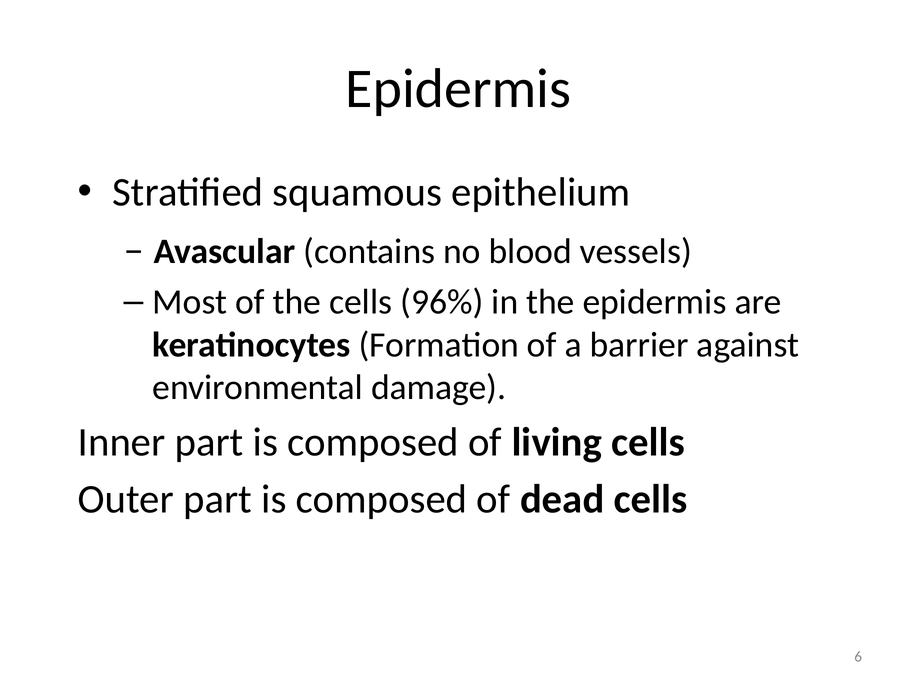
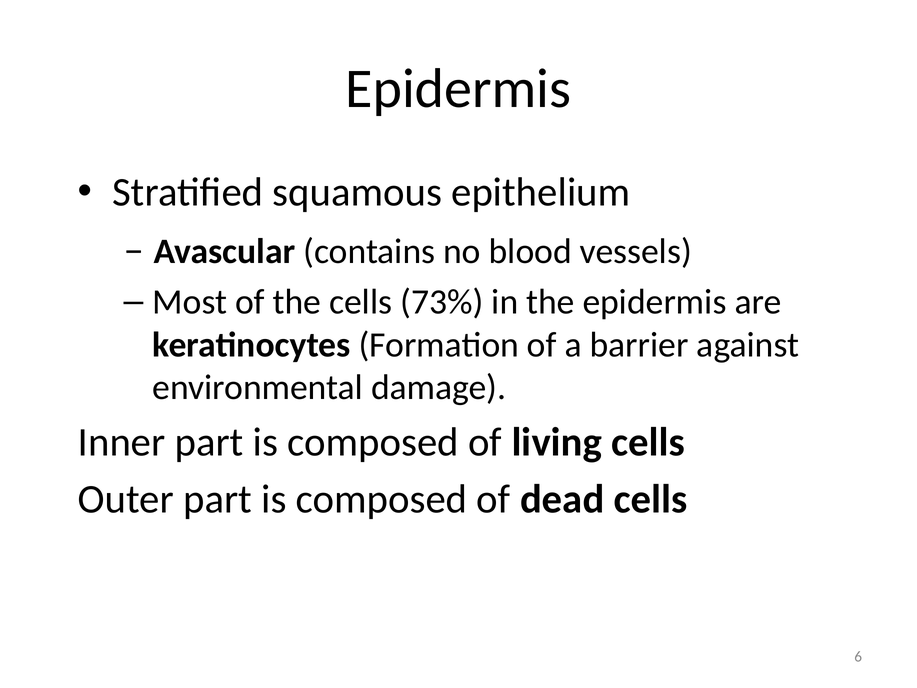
96%: 96% -> 73% (442, 302)
